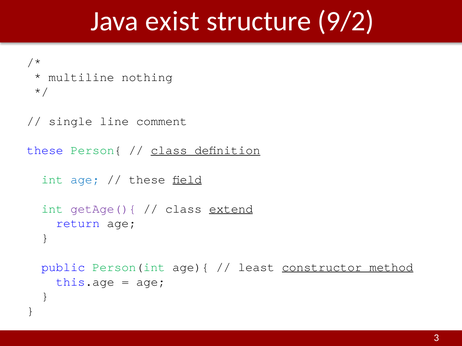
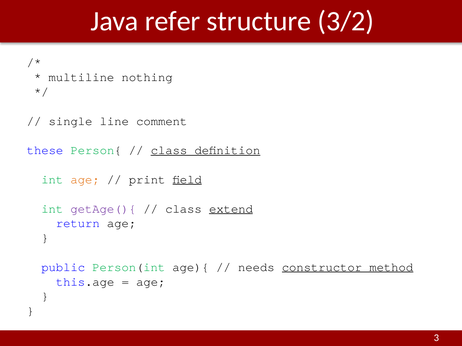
exist: exist -> refer (173, 21)
9/2: 9/2 -> 3/2 (346, 21)
age colour: blue -> orange (85, 180)
these: these -> print (147, 180)
least: least -> needs (256, 267)
